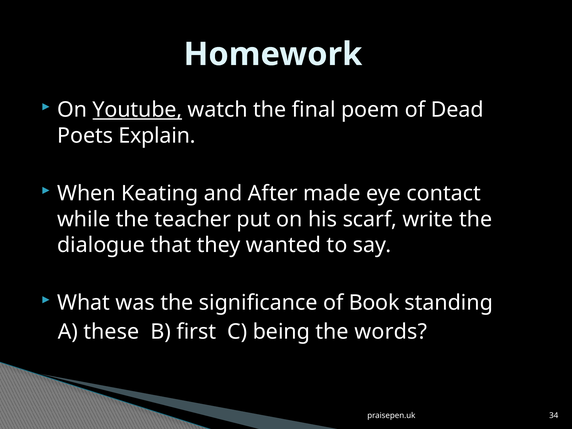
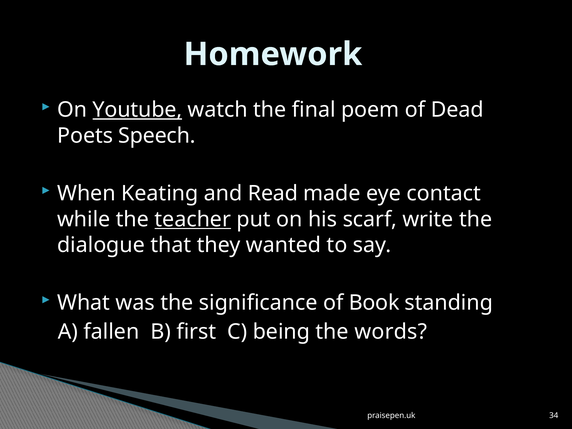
Explain: Explain -> Speech (157, 136)
After: After -> Read (273, 194)
teacher underline: none -> present (193, 219)
these: these -> fallen (111, 332)
